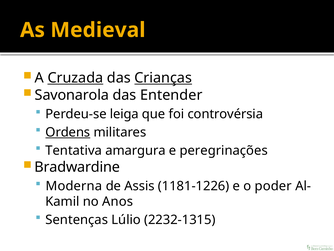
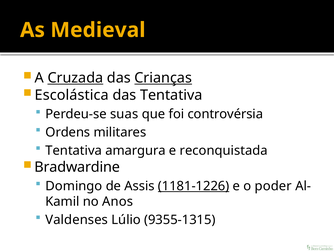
Savonarola: Savonarola -> Escolástica (72, 95)
das Entender: Entender -> Tentativa (171, 95)
leiga: leiga -> suas (124, 114)
Ordens underline: present -> none (68, 132)
peregrinações: peregrinações -> reconquistada (224, 150)
Moderna: Moderna -> Domingo (74, 186)
1181-1226 underline: none -> present (194, 186)
Sentenças: Sentenças -> Valdenses (77, 219)
2232-1315: 2232-1315 -> 9355-1315 (180, 219)
